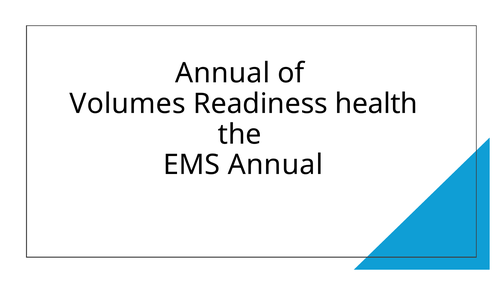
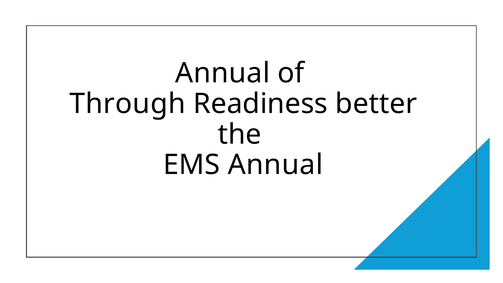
Volumes: Volumes -> Through (128, 104)
health: health -> better (376, 104)
